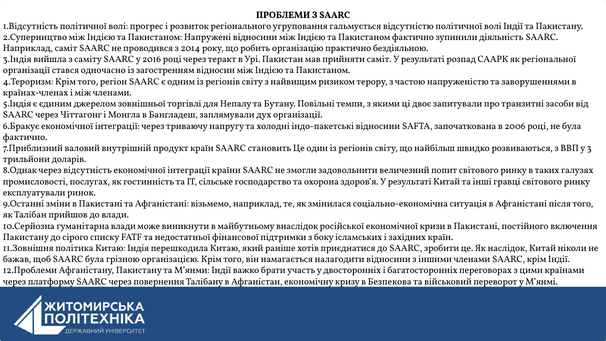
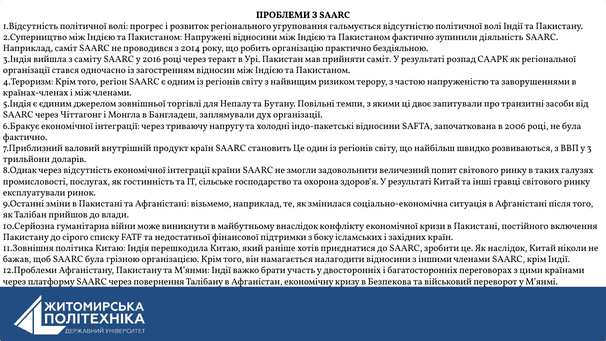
гуманітарна влади: влади -> війни (123, 226)
російської: російської -> конфлікту (342, 226)
